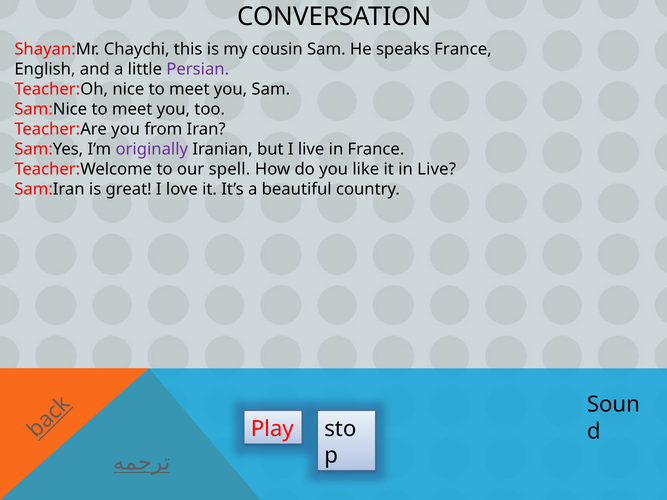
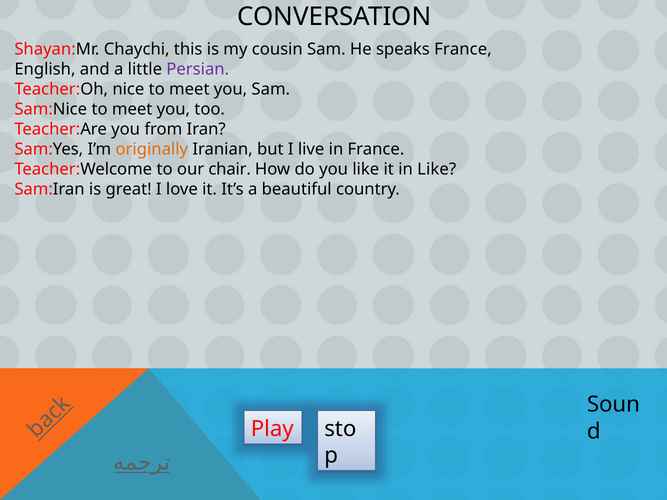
originally colour: purple -> orange (152, 149)
spell: spell -> chair (230, 169)
in Live: Live -> Like (437, 169)
